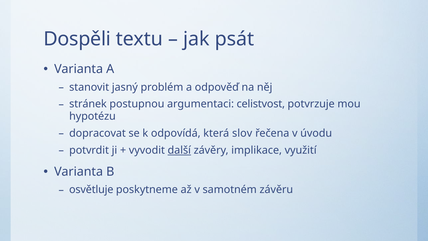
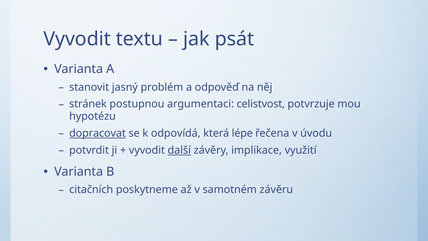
Dospěli: Dospěli -> Vyvodit (77, 39)
dopracovat underline: none -> present (98, 133)
slov: slov -> lépe (242, 133)
osvětluje: osvětluje -> citačních (91, 190)
